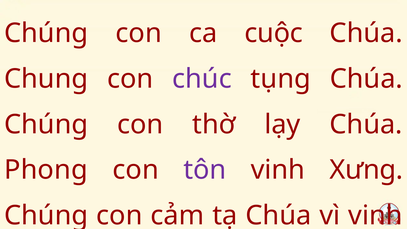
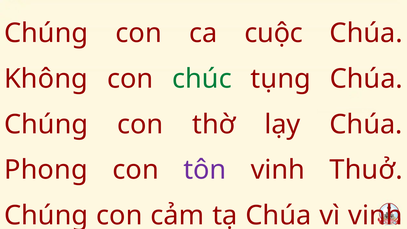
Chung: Chung -> Không (46, 79)
chúc colour: purple -> green (202, 79)
Xưng: Xưng -> Thuở (366, 170)
